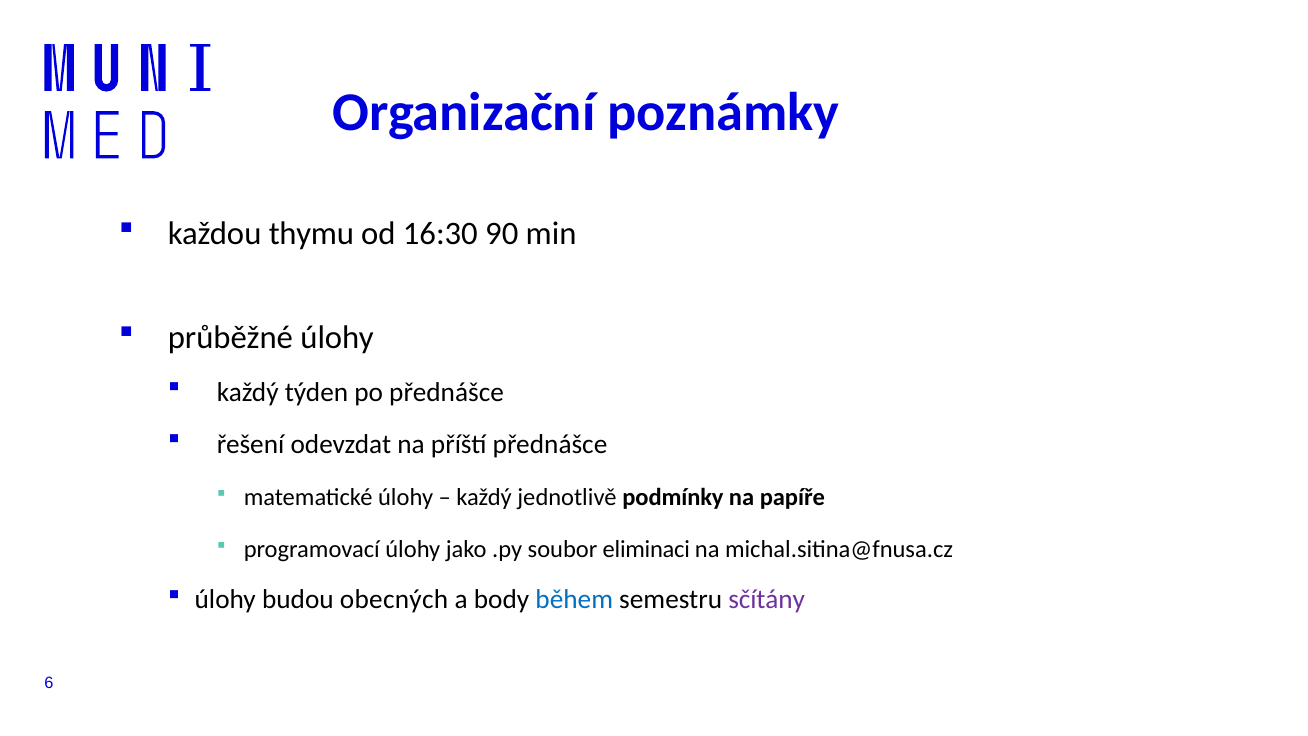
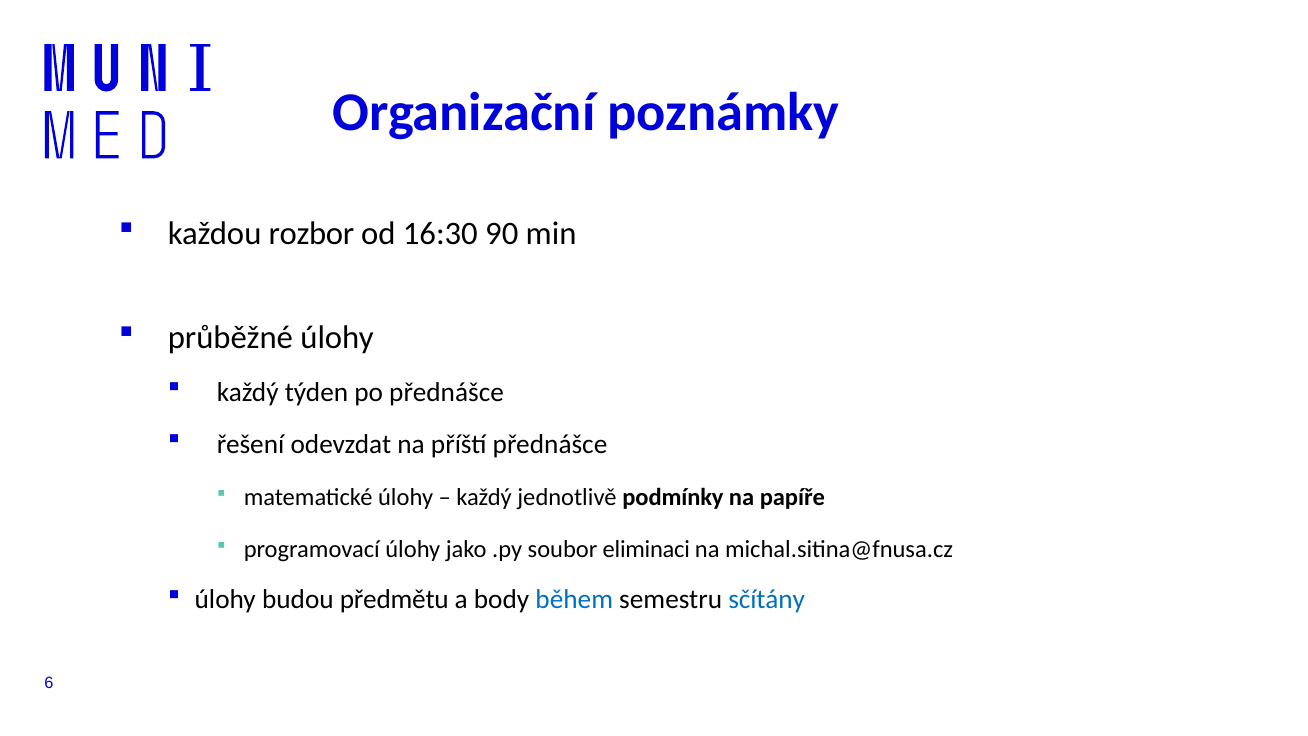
thymu: thymu -> rozbor (311, 234)
obecných: obecných -> předmětu (394, 599)
sčítány colour: purple -> blue (767, 599)
